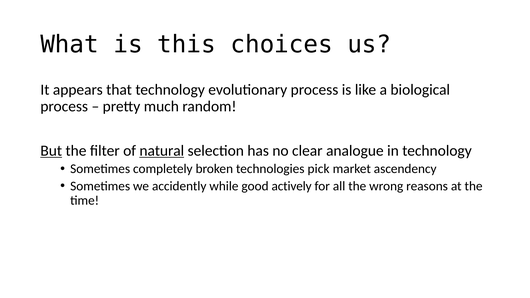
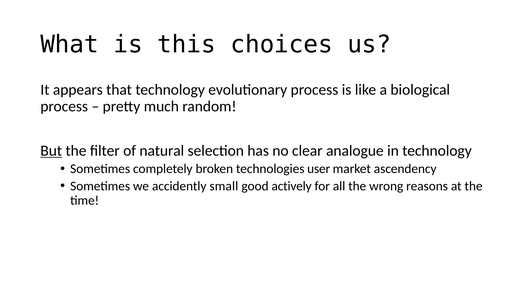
natural underline: present -> none (162, 151)
pick: pick -> user (319, 169)
while: while -> small (224, 186)
